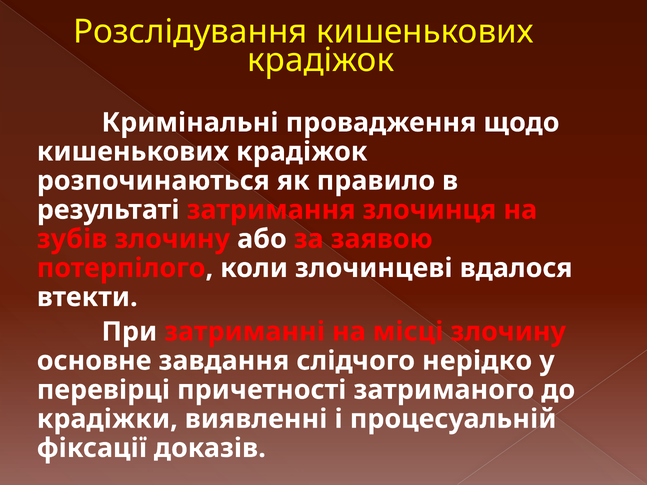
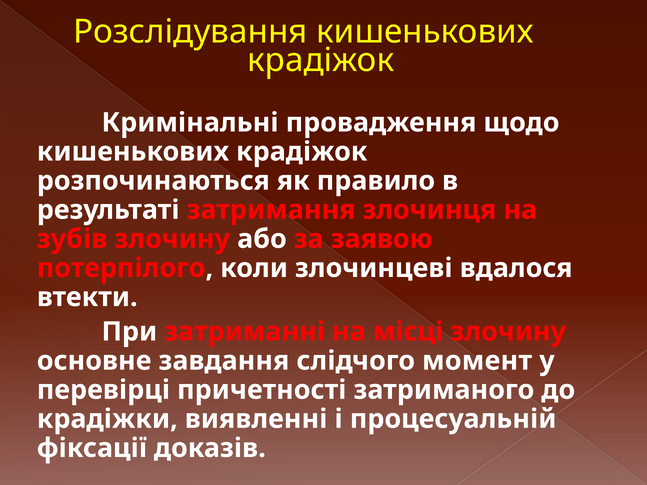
нерідко: нерідко -> момент (477, 361)
